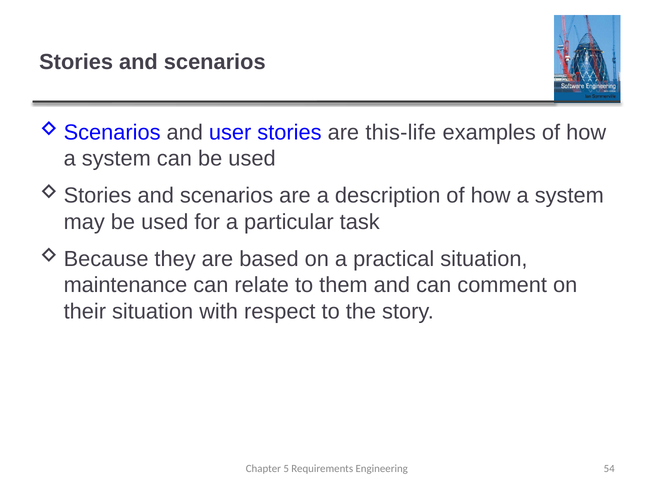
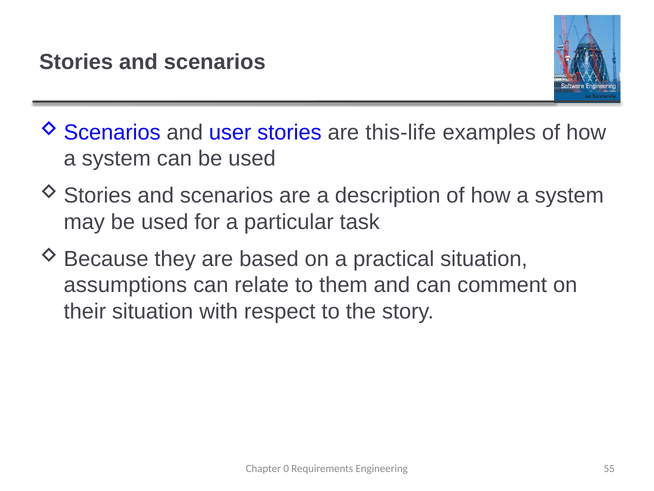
maintenance: maintenance -> assumptions (125, 285)
5: 5 -> 0 (286, 468)
54: 54 -> 55 (609, 468)
